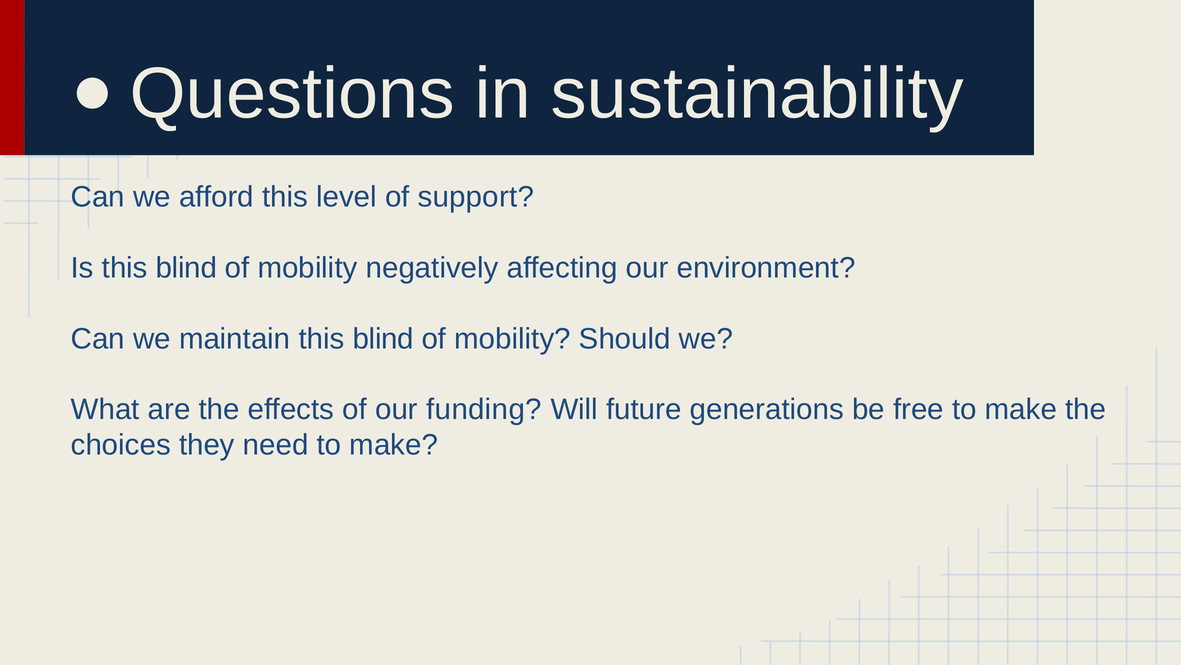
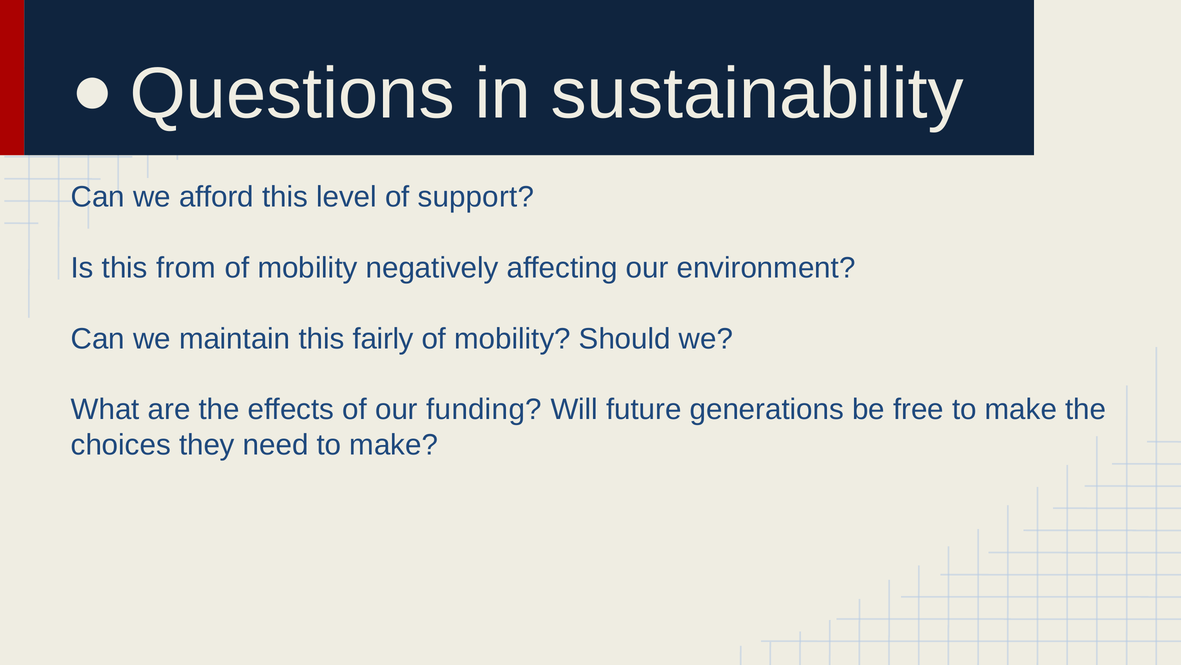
Is this blind: blind -> from (186, 268)
maintain this blind: blind -> fairly (383, 338)
